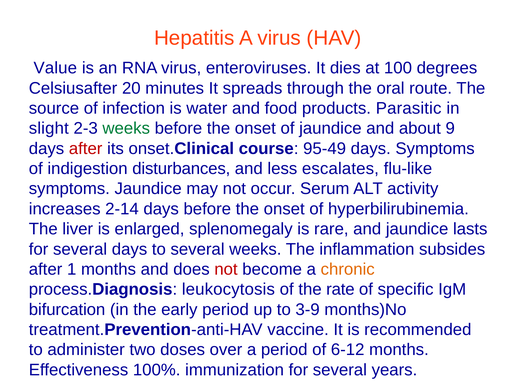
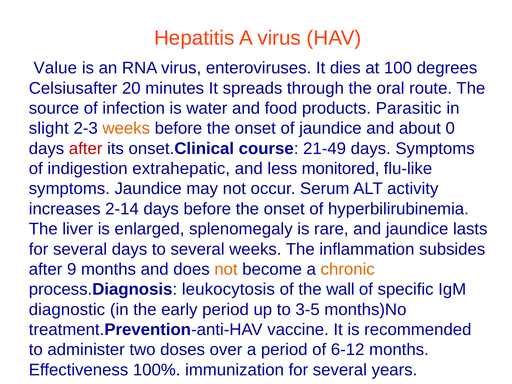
weeks colour: green -> orange (126, 128)
9: 9 -> 0 (450, 128)
95-49: 95-49 -> 21-49 (325, 149)
disturbances: disturbances -> extrahepatic (181, 169)
escalates: escalates -> monitored (341, 169)
1: 1 -> 9 (72, 269)
not colour: red -> orange (226, 269)
rate: rate -> wall (340, 289)
bifurcation: bifurcation -> diagnostic (67, 309)
3-9: 3-9 -> 3-5 (308, 309)
